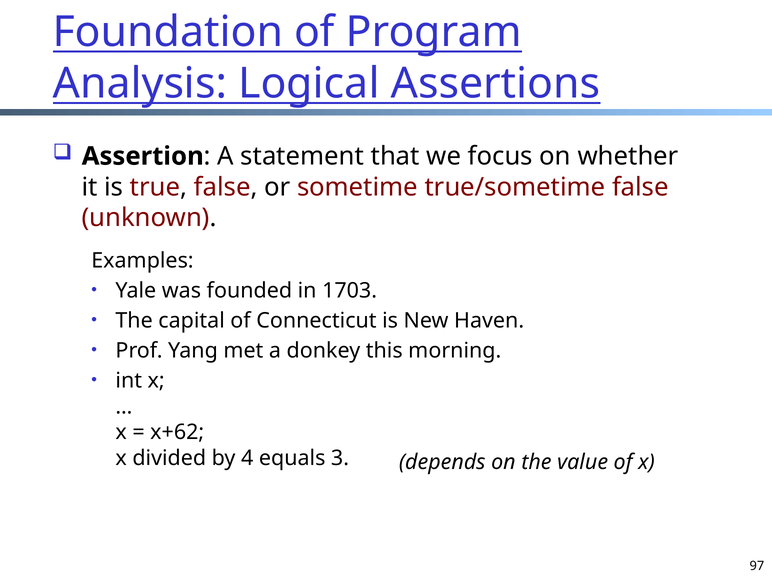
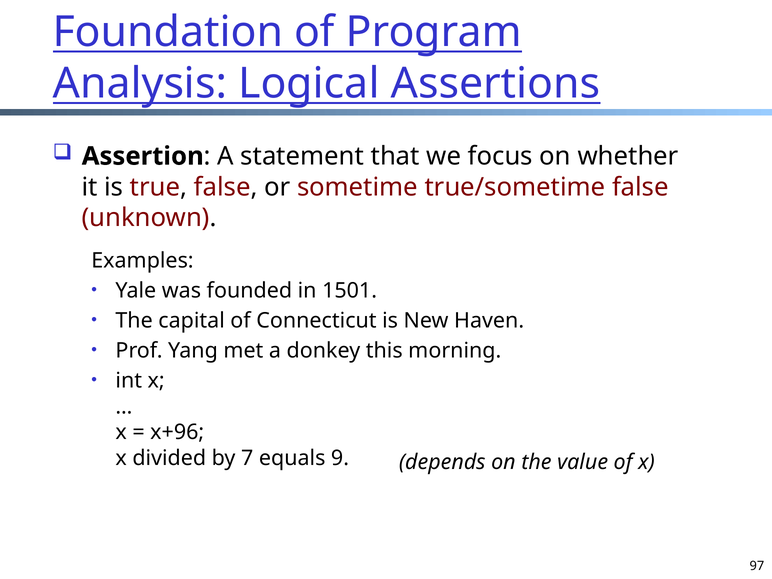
1703: 1703 -> 1501 (350, 291)
x+62: x+62 -> x+96 (177, 432)
4: 4 -> 7 (247, 458)
3: 3 -> 9 (340, 458)
